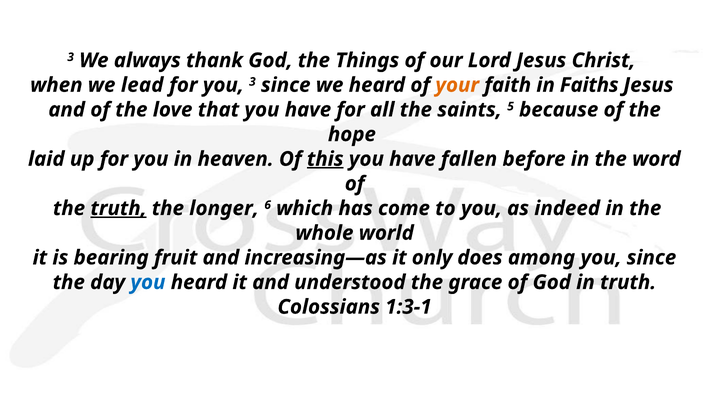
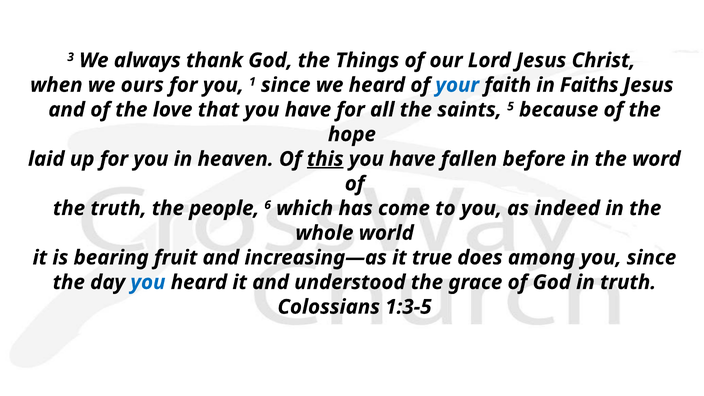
lead: lead -> ours (142, 85)
you 3: 3 -> 1 (252, 82)
your colour: orange -> blue (457, 85)
truth underline: present -> none (118, 208)
longer: longer -> people (224, 208)
only: only -> true (432, 258)
1:3-1: 1:3-1 -> 1:3-5 (408, 307)
